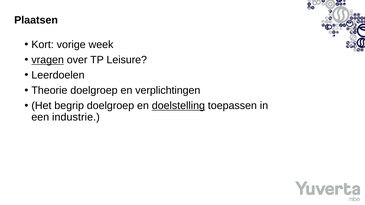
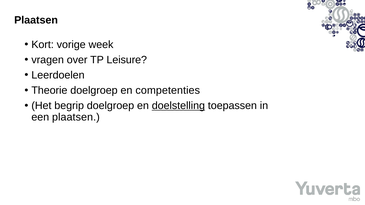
vragen underline: present -> none (48, 60)
verplichtingen: verplichtingen -> competenties (168, 91)
een industrie: industrie -> plaatsen (76, 117)
